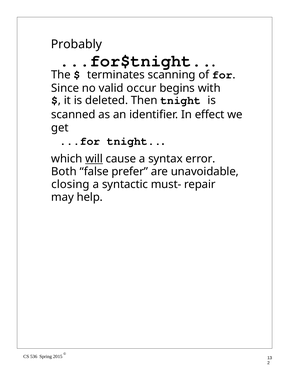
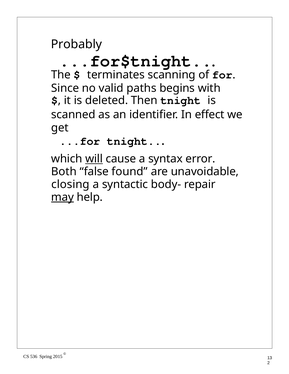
occur: occur -> paths (141, 88)
prefer: prefer -> found (130, 172)
must-: must- -> body- (166, 184)
may underline: none -> present (63, 197)
